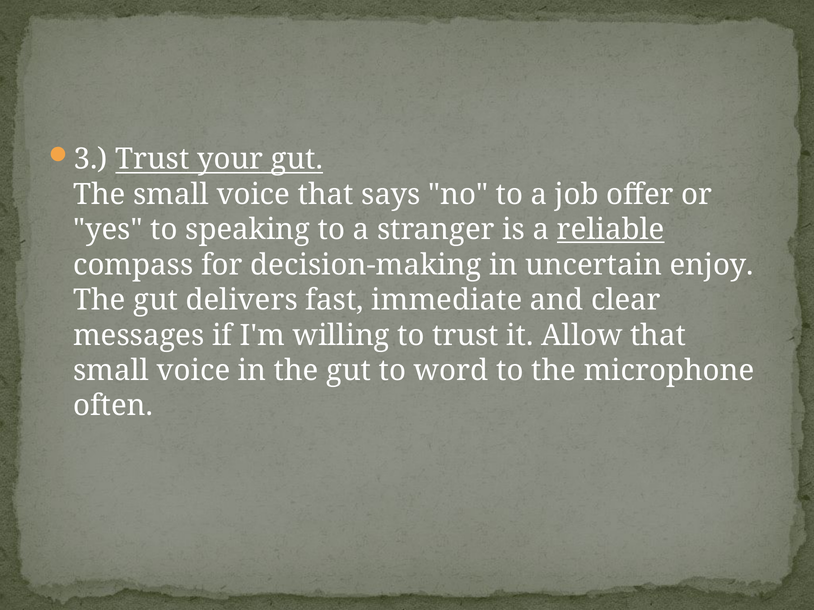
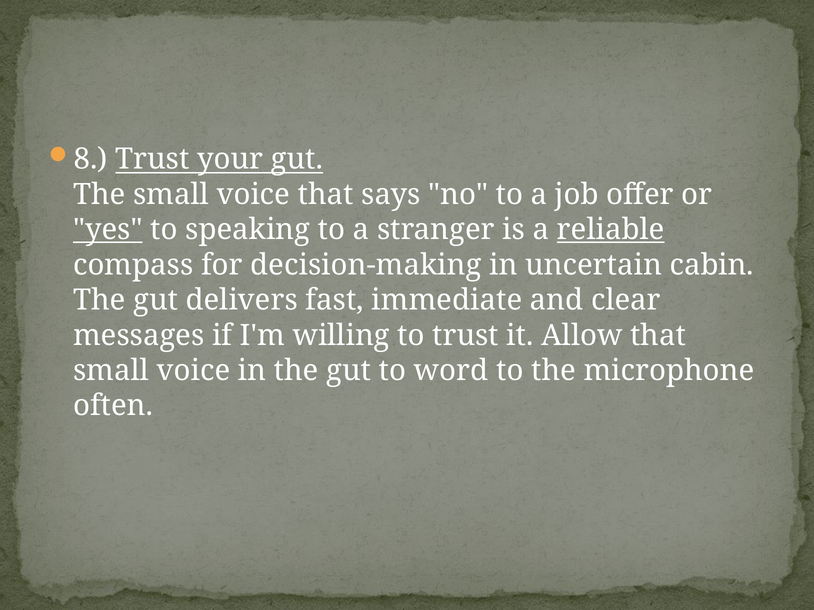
3: 3 -> 8 (91, 159)
yes underline: none -> present (108, 230)
enjoy: enjoy -> cabin (712, 265)
